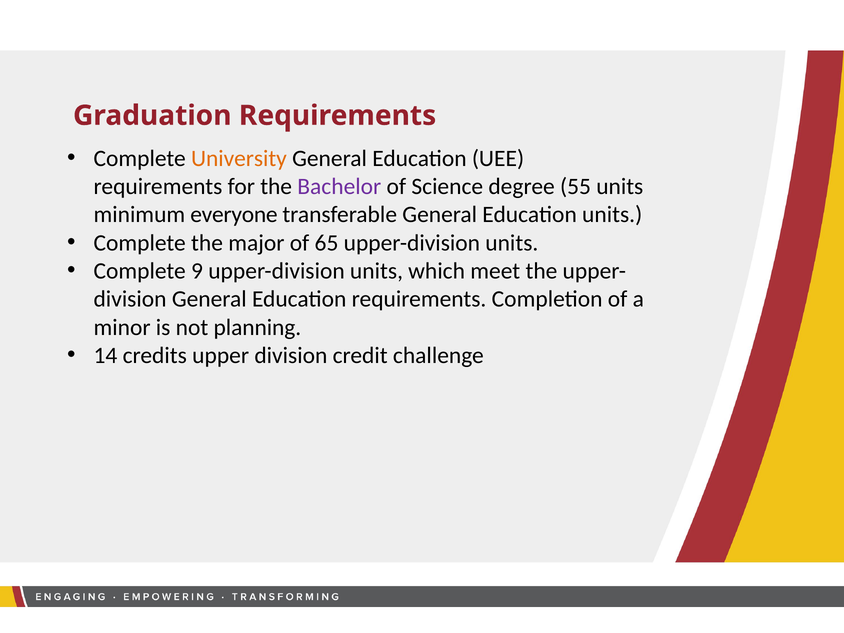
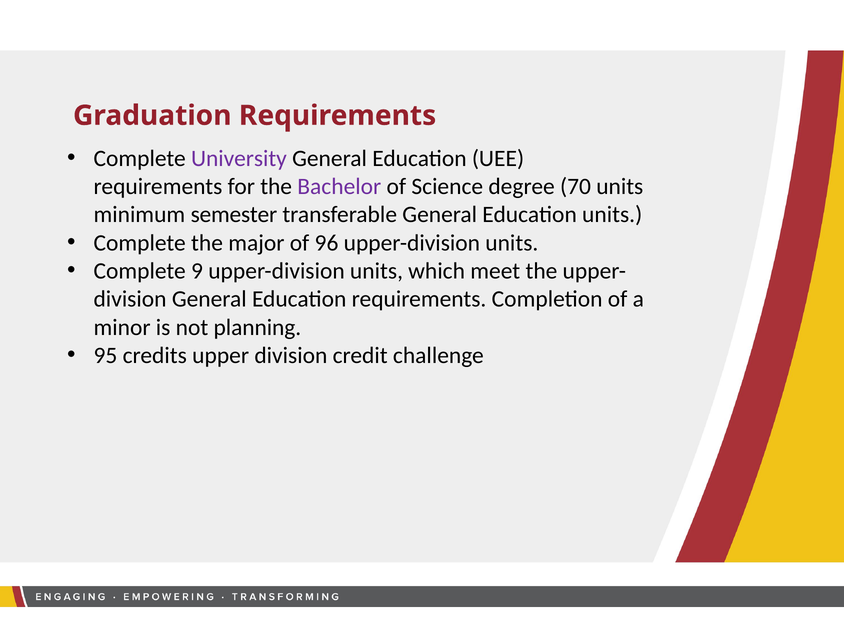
University colour: orange -> purple (239, 158)
55: 55 -> 70 (575, 187)
everyone: everyone -> semester (234, 215)
65: 65 -> 96 (326, 243)
14: 14 -> 95 (105, 355)
